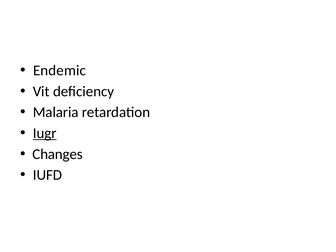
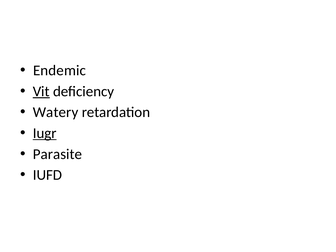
Vit underline: none -> present (41, 91)
Malaria: Malaria -> Watery (56, 112)
Changes: Changes -> Parasite (57, 154)
